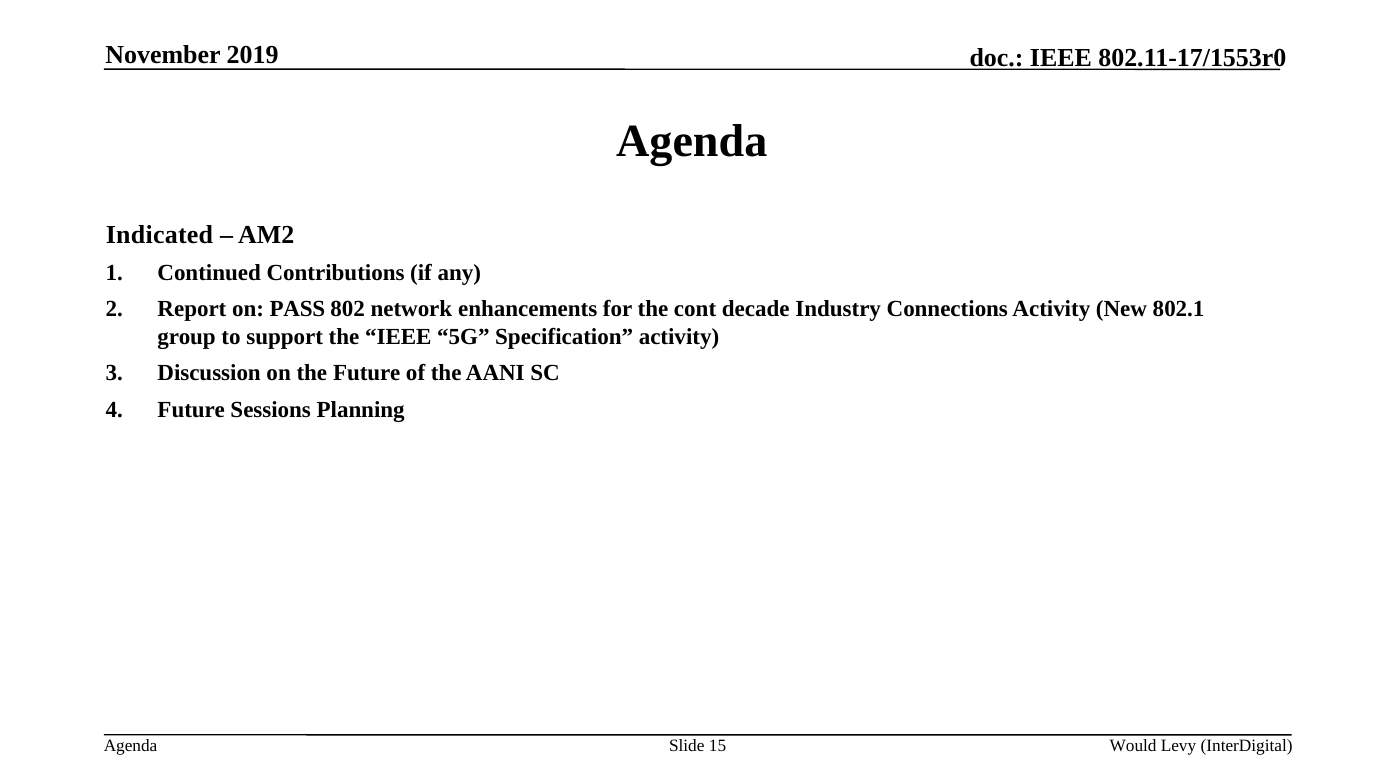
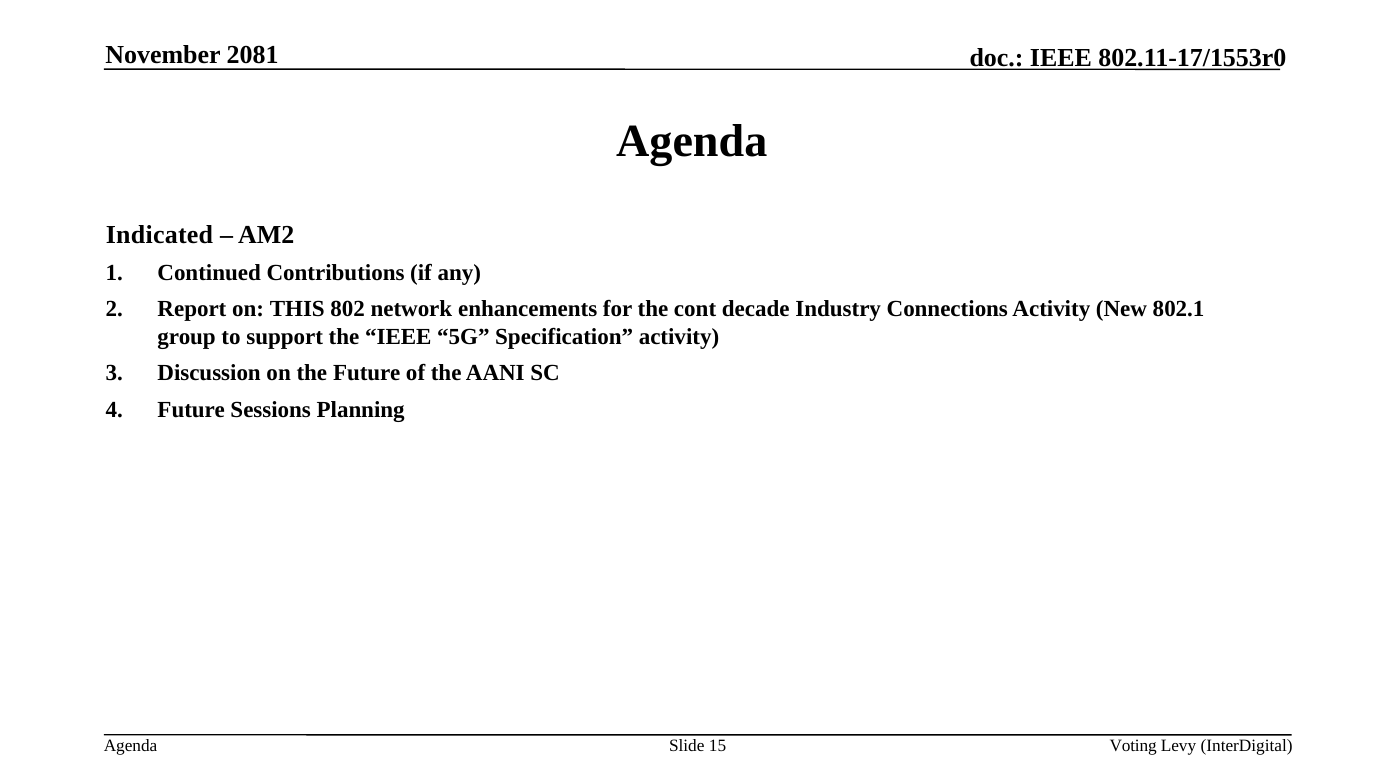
2019: 2019 -> 2081 (253, 55)
PASS: PASS -> THIS (297, 310)
Would: Would -> Voting (1133, 747)
